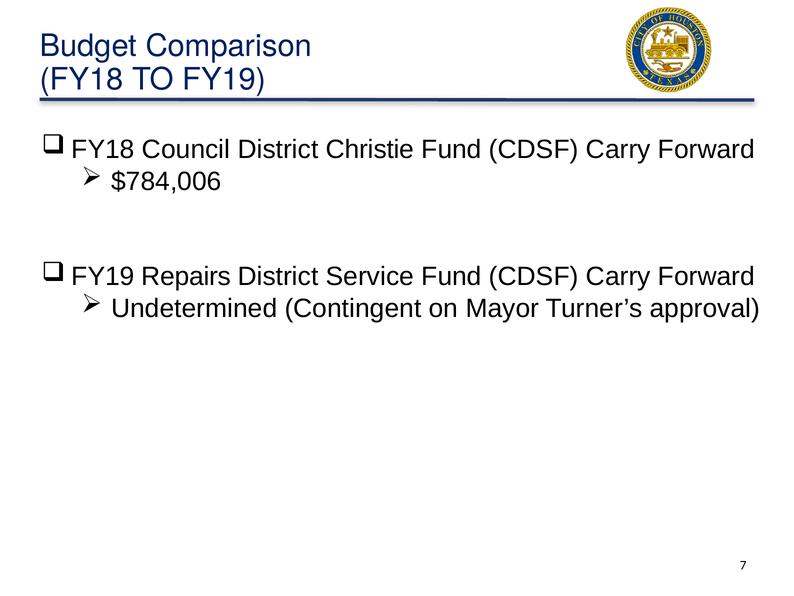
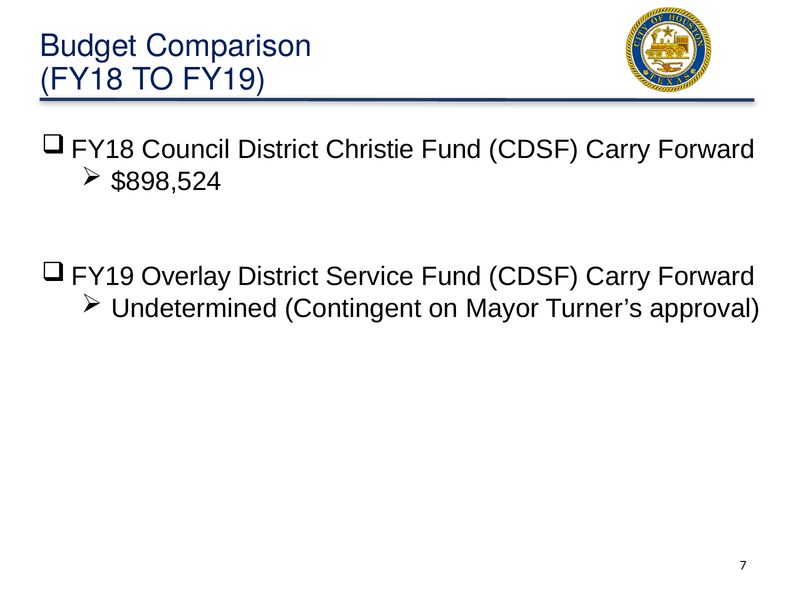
$784,006: $784,006 -> $898,524 (166, 181)
Repairs: Repairs -> Overlay (186, 276)
